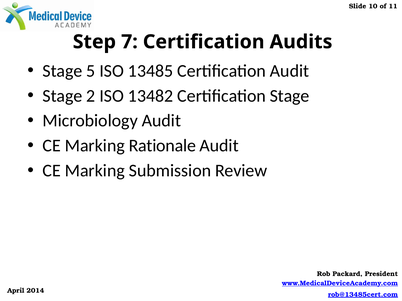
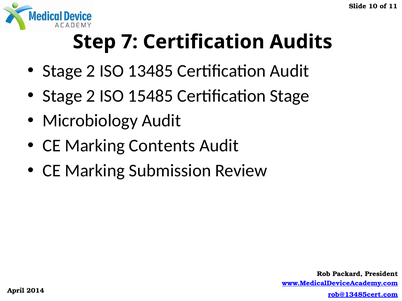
5: 5 -> 2 (91, 71)
13482: 13482 -> 15485 (151, 96)
Rationale: Rationale -> Contents (162, 146)
